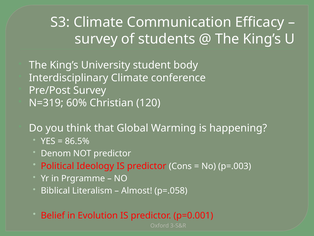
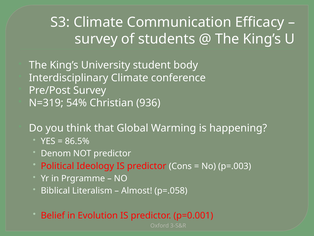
60%: 60% -> 54% (77, 103)
120: 120 -> 936 (148, 103)
